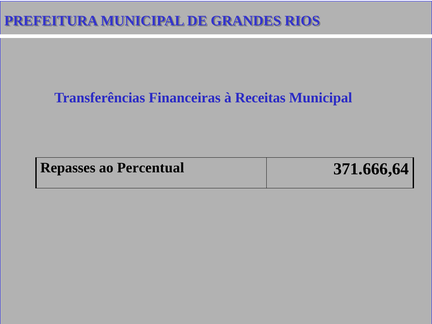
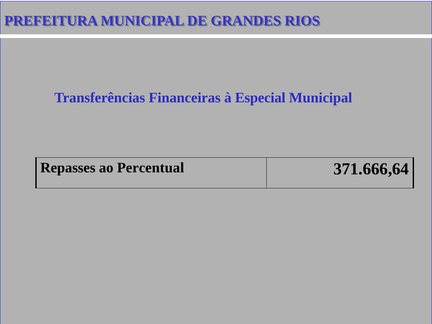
Receitas: Receitas -> Especial (260, 98)
